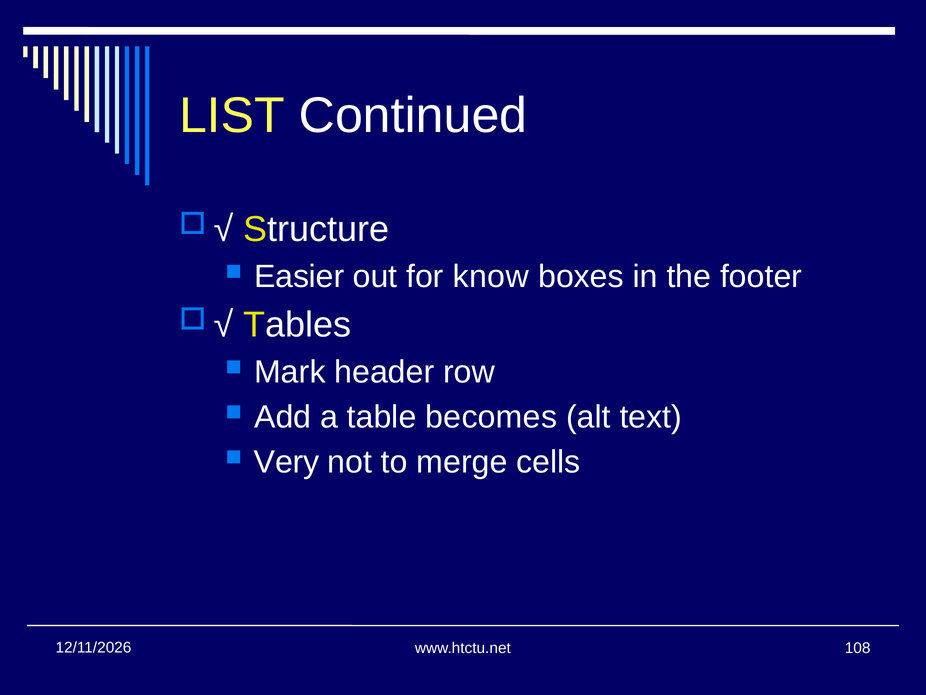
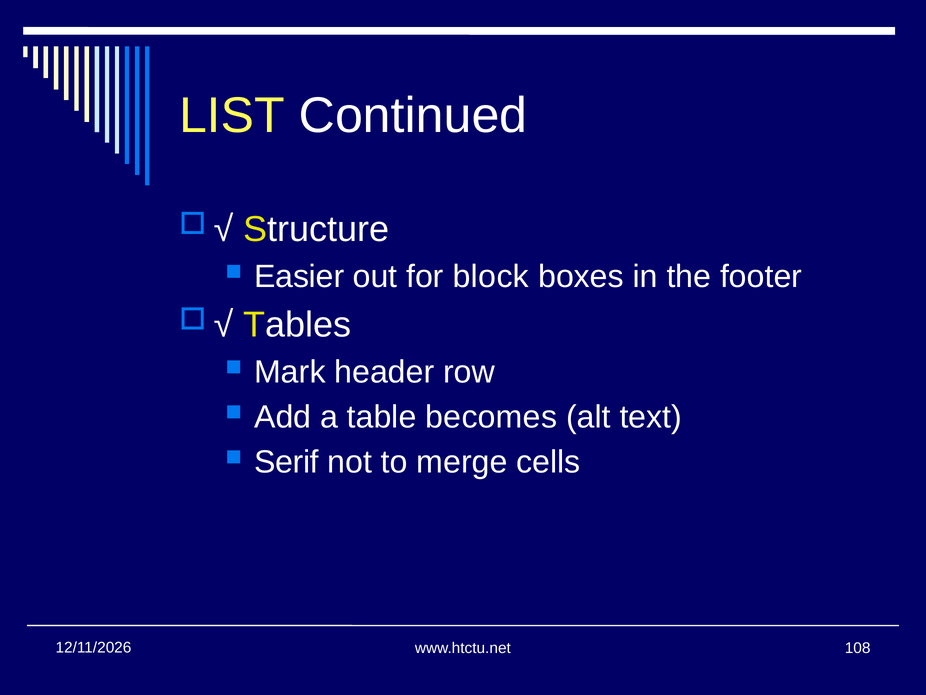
know: know -> block (491, 276)
Very: Very -> Serif (287, 462)
